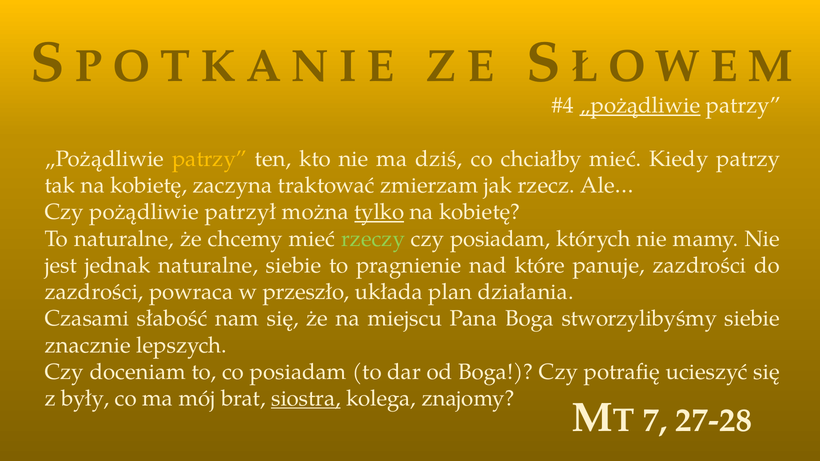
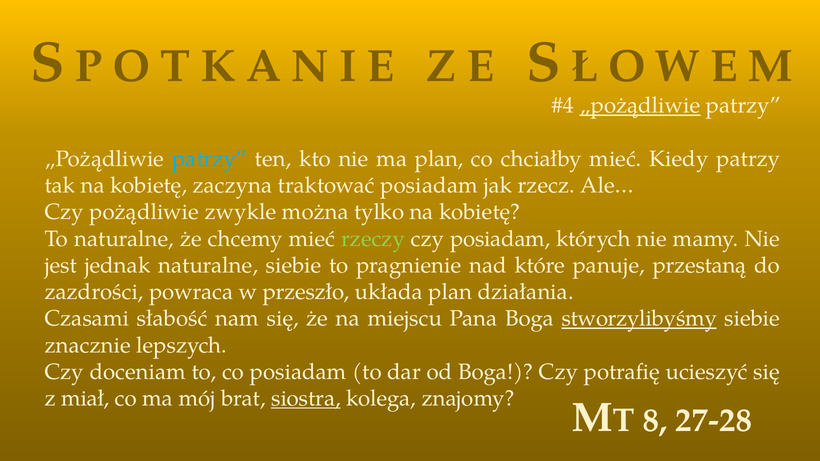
patrzy colour: yellow -> light blue (210, 159)
ma dziś: dziś -> plan (439, 159)
traktować zmierzam: zmierzam -> posiadam (429, 186)
patrzył: patrzył -> zwykle (240, 212)
tylko underline: present -> none (379, 212)
panuje zazdrości: zazdrości -> przestaną (700, 265)
stworzylibyśmy underline: none -> present (639, 319)
były: były -> miał (85, 399)
7: 7 -> 8 (655, 421)
